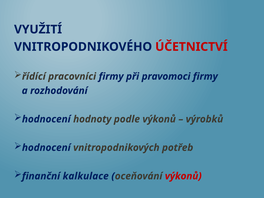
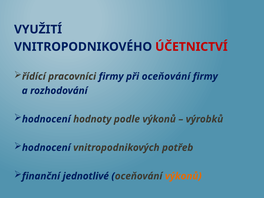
při pravomoci: pravomoci -> oceňování (166, 76)
kalkulace: kalkulace -> jednotlivé (86, 176)
výkonů colour: red -> orange (183, 176)
